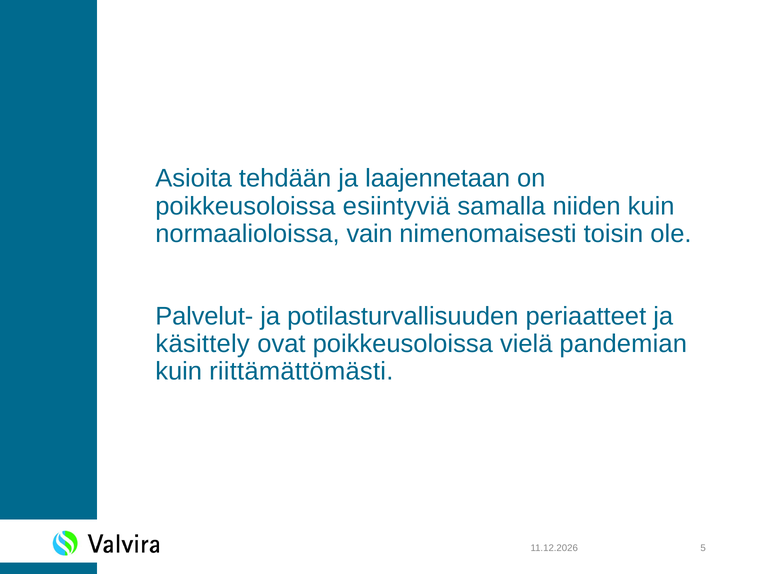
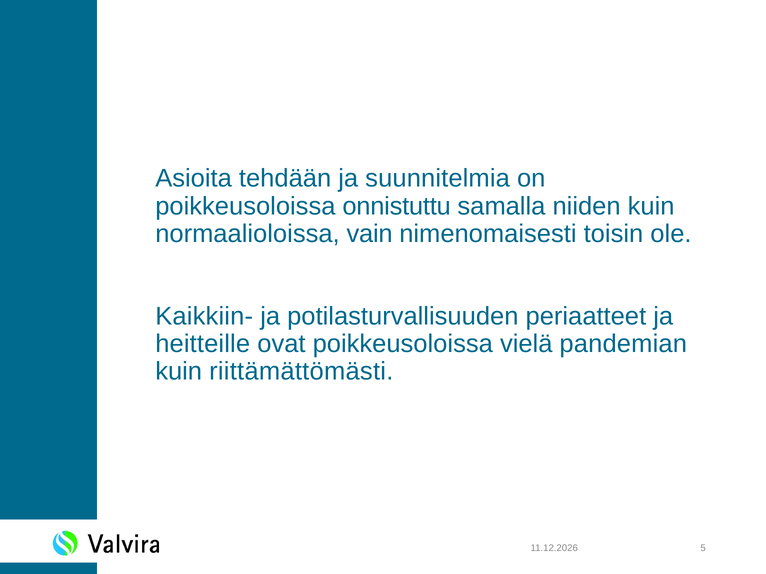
laajennetaan: laajennetaan -> suunnitelmia (438, 179)
esiintyviä: esiintyviä -> onnistuttu (397, 206)
Palvelut-: Palvelut- -> Kaikkiin- (204, 317)
käsittely: käsittely -> heitteille (203, 344)
